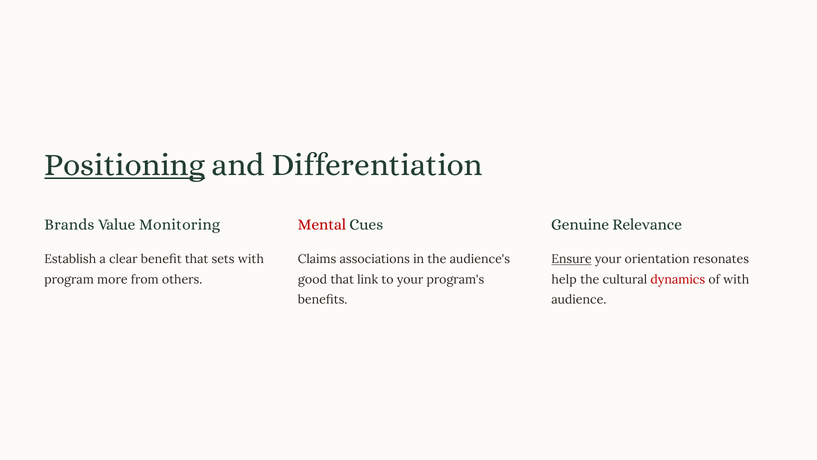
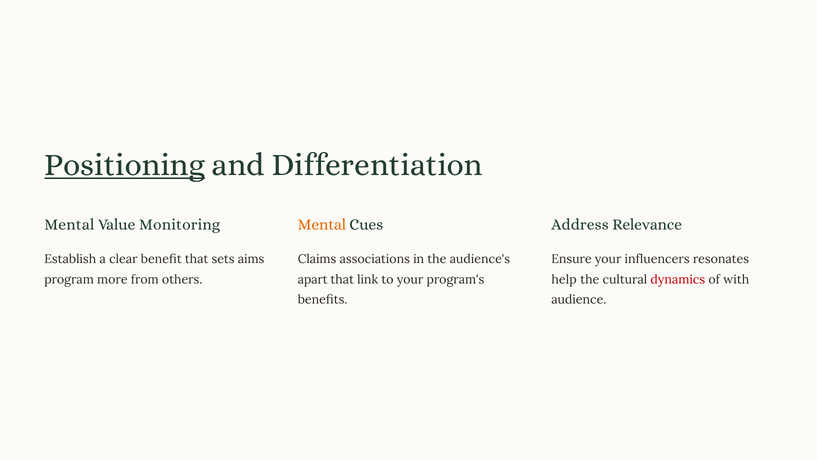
Brands: Brands -> Mental (69, 224)
Mental colour: red -> orange (322, 224)
Genuine: Genuine -> Address (580, 224)
sets with: with -> aims (251, 259)
Ensure underline: present -> none (571, 259)
orientation: orientation -> influencers (657, 259)
good: good -> apart (313, 279)
